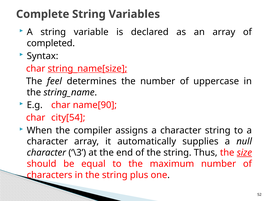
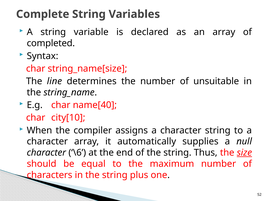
string_name[size underline: present -> none (87, 69)
feel: feel -> line (54, 81)
uppercase: uppercase -> unsuitable (216, 81)
name[90: name[90 -> name[40 (95, 105)
city[54: city[54 -> city[10 (68, 118)
\3: \3 -> \6 (77, 153)
